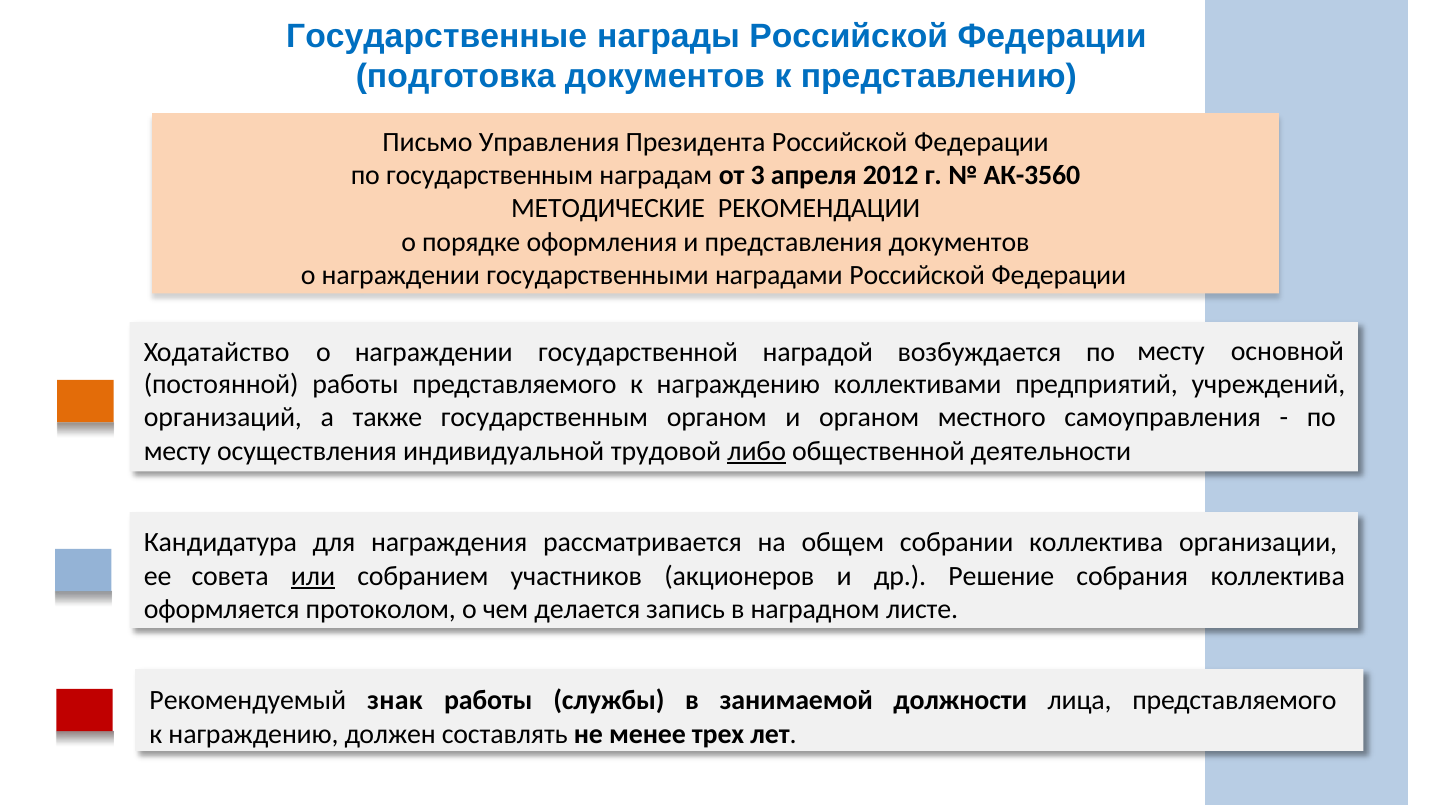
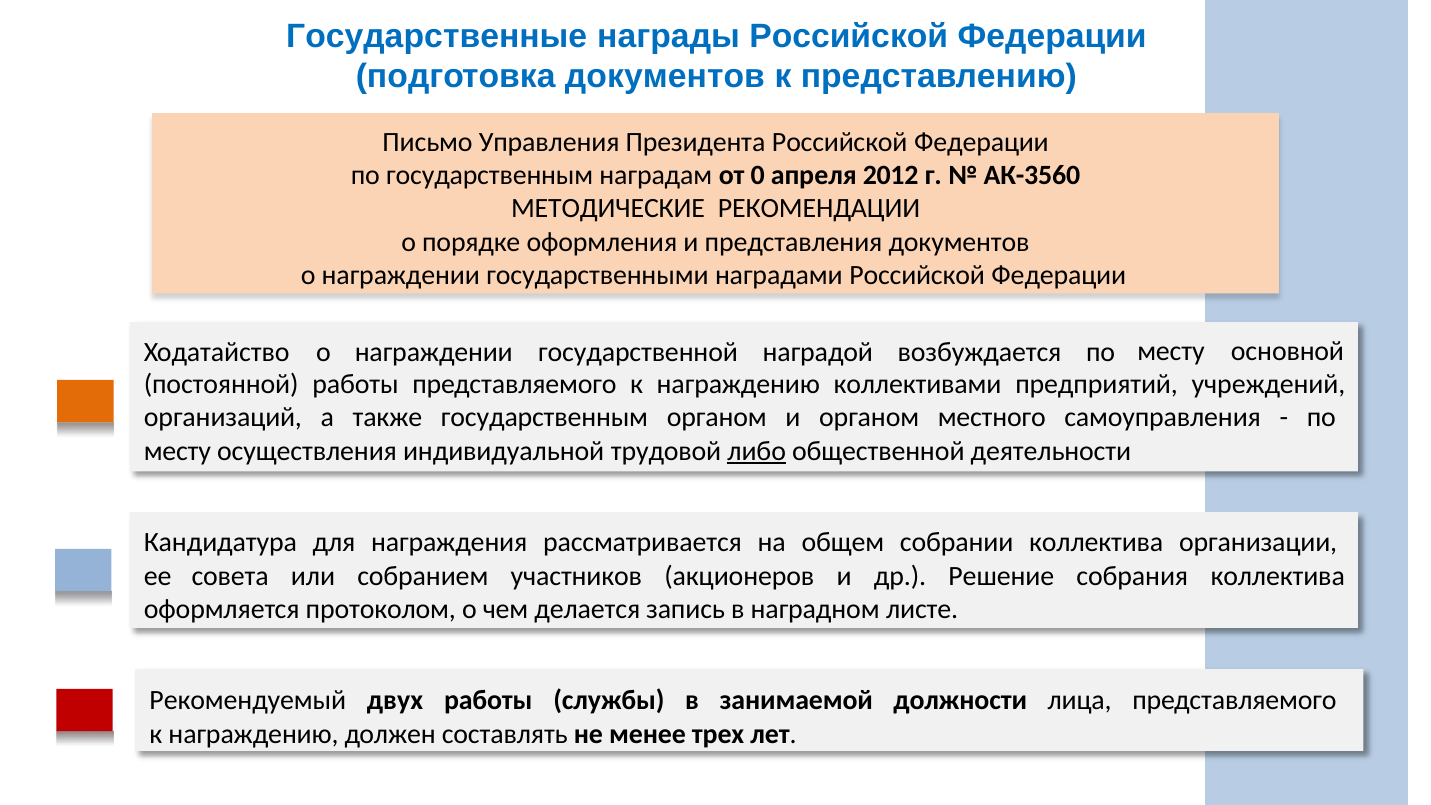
3: 3 -> 0 (758, 175)
или underline: present -> none (313, 576)
знак: знак -> двух (395, 701)
